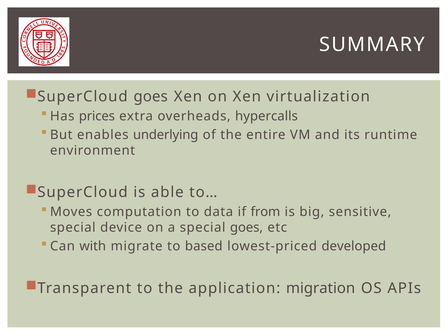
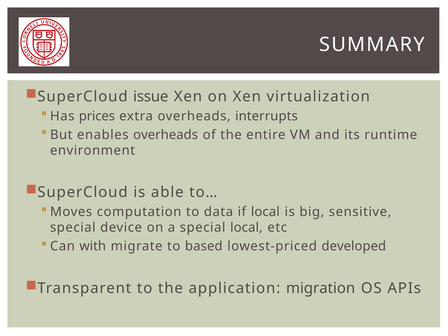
SuperCloud goes: goes -> issue (151, 96)
hypercalls: hypercalls -> interrupts (266, 116)
enables underlying: underlying -> overheads (166, 135)
if from: from -> local (265, 212)
special goes: goes -> local (246, 228)
